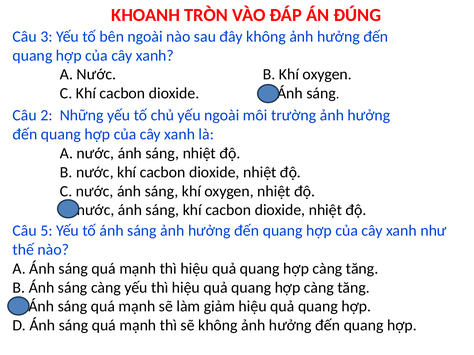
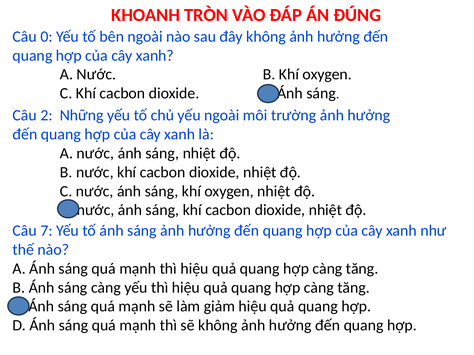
3: 3 -> 0 (46, 37)
5: 5 -> 7 (46, 231)
